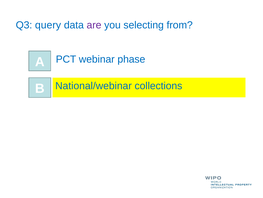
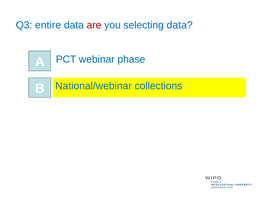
query: query -> entire (48, 25)
are colour: purple -> red (94, 25)
selecting from: from -> data (180, 25)
